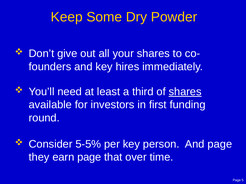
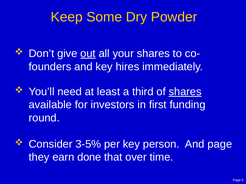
out underline: none -> present (88, 54)
5-5%: 5-5% -> 3-5% (88, 144)
earn page: page -> done (89, 158)
